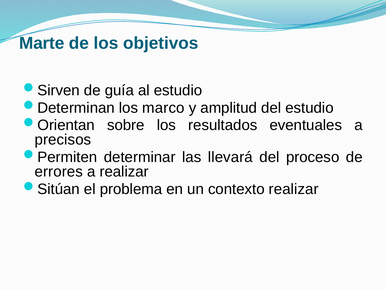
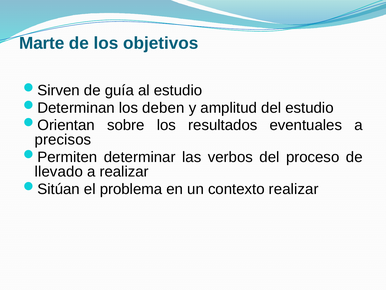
marco: marco -> deben (163, 108)
llevará: llevará -> verbos (230, 157)
errores: errores -> llevado (59, 171)
